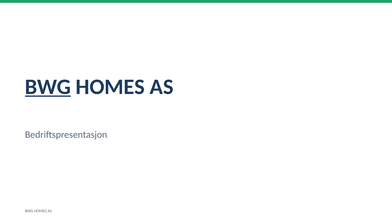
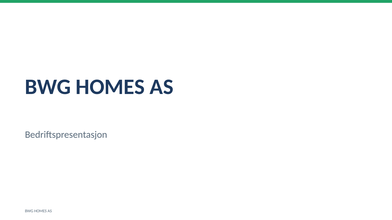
BWG underline: present -> none (48, 87)
